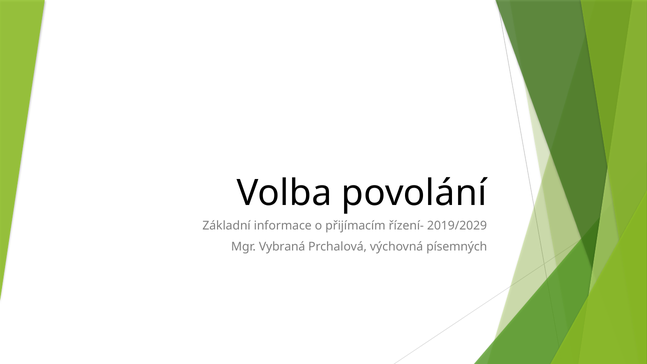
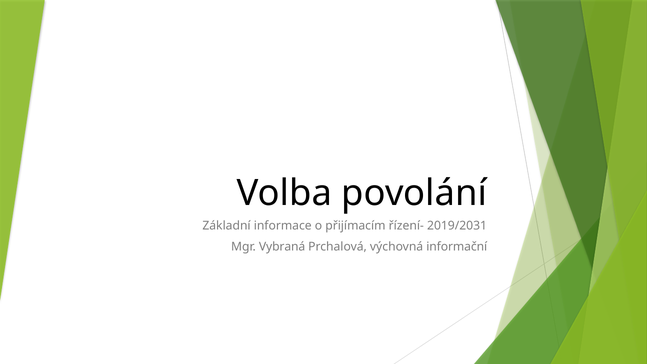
2019/2029: 2019/2029 -> 2019/2031 (457, 226)
písemných: písemných -> informační (457, 247)
